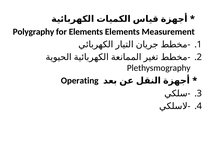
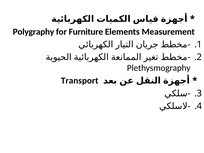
for Elements: Elements -> Furniture (86, 32)
Operating: Operating -> Transport (80, 81)
